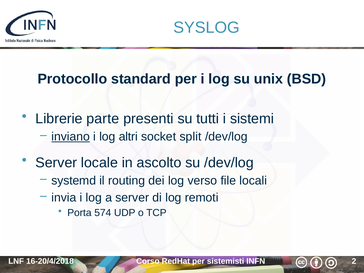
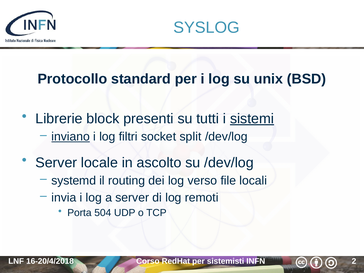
parte: parte -> block (103, 119)
sistemi underline: none -> present (252, 119)
altri: altri -> filtri (128, 137)
574: 574 -> 504 (103, 213)
